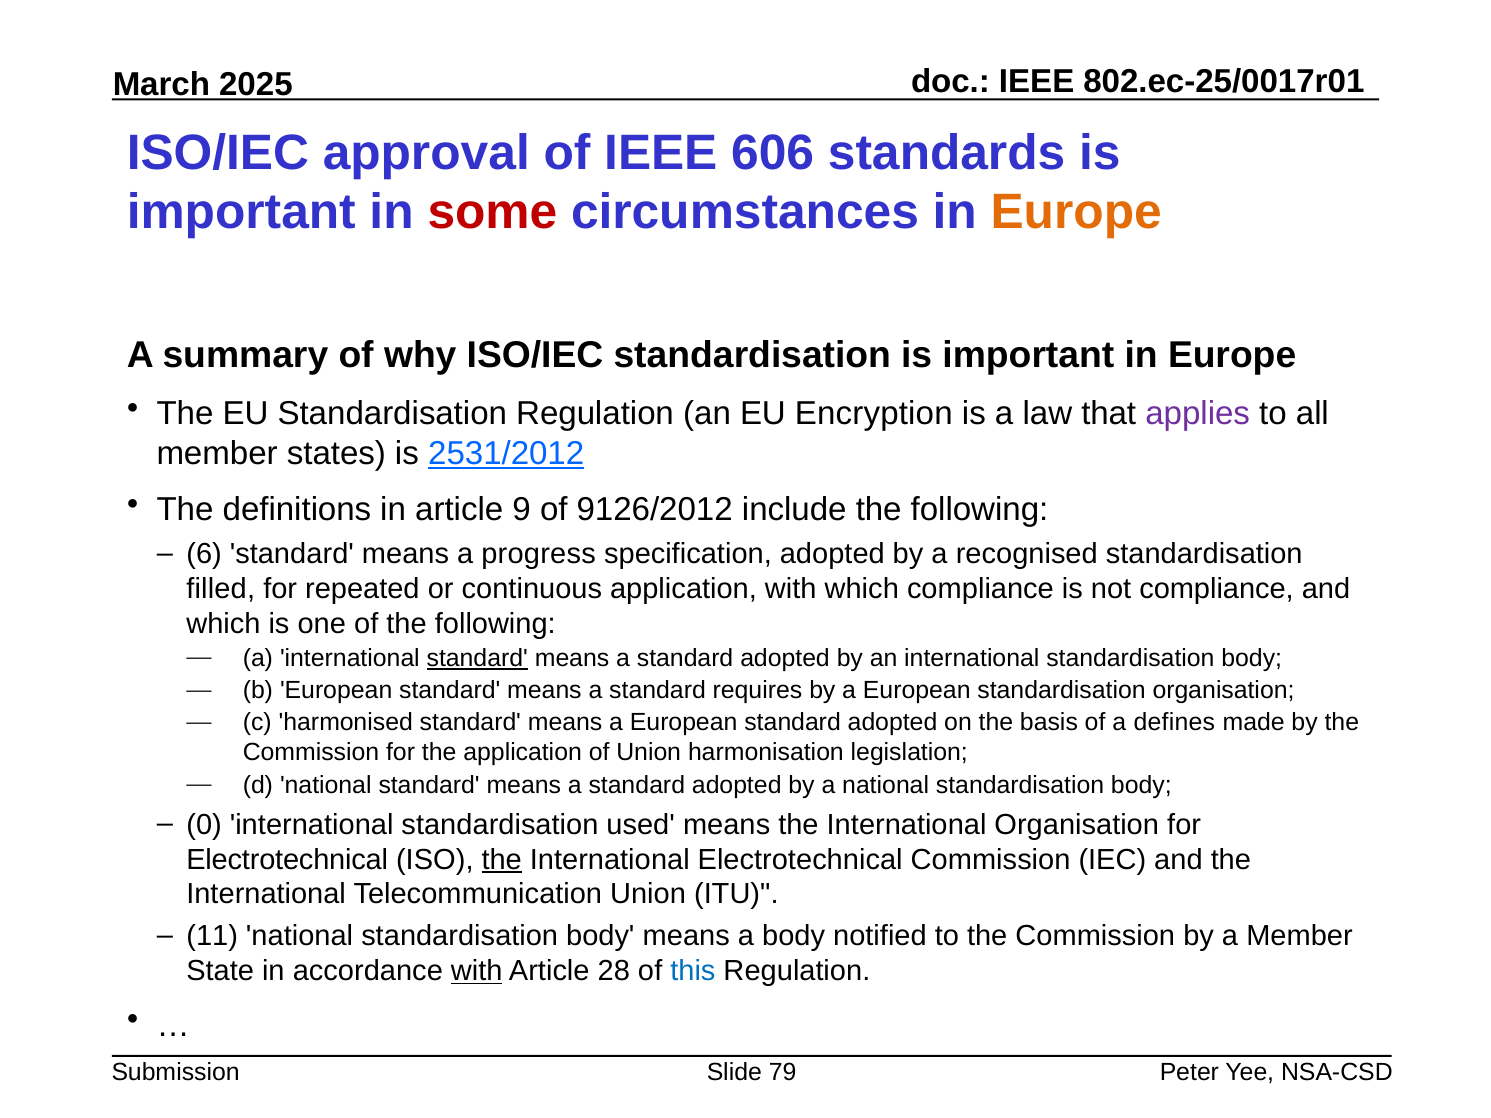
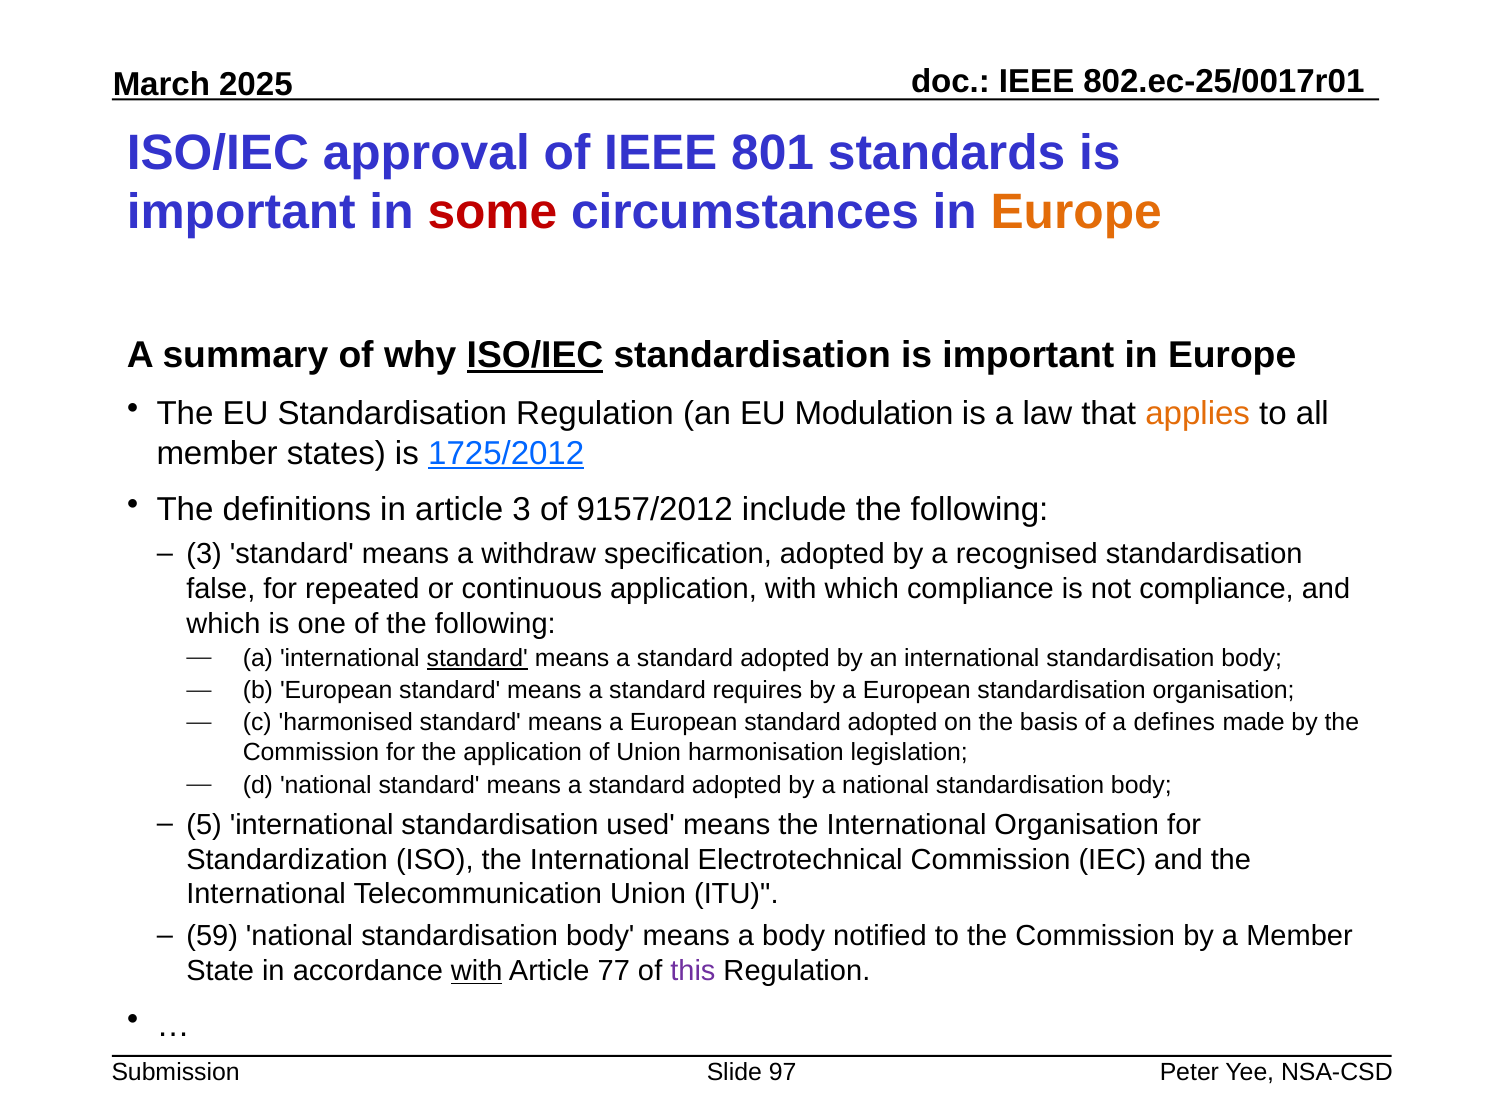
606: 606 -> 801 (773, 153)
ISO/IEC underline: none -> present (535, 356)
Encryption: Encryption -> Modulation (874, 414)
applies colour: purple -> orange (1198, 414)
2531/2012: 2531/2012 -> 1725/2012 (506, 454)
article 9: 9 -> 3 (522, 510)
9126/2012: 9126/2012 -> 9157/2012 (655, 510)
6: 6 -> 3 (204, 554)
progress: progress -> withdraw (539, 554)
filled: filled -> false (221, 589)
0: 0 -> 5 (204, 825)
Electrotechnical: Electrotechnical -> Standardization (287, 860)
the underline: present -> none (502, 860)
11: 11 -> 59 (212, 937)
28: 28 -> 77 (614, 971)
this colour: blue -> purple (693, 971)
79: 79 -> 97 (783, 1072)
